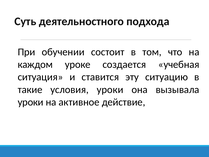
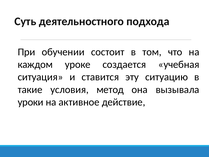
условия уроки: уроки -> метод (110, 89)
